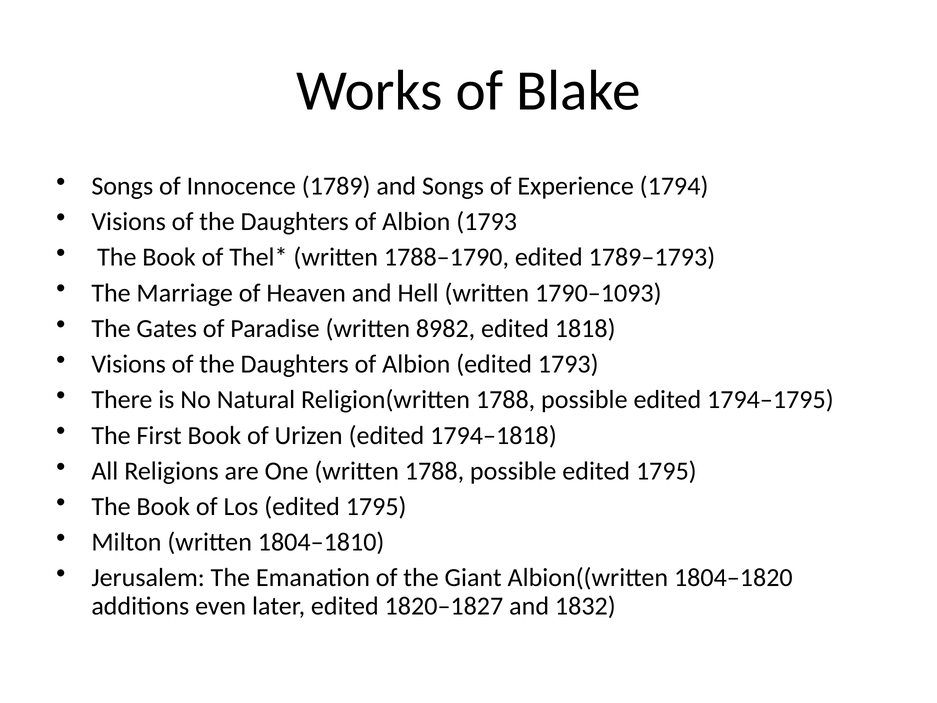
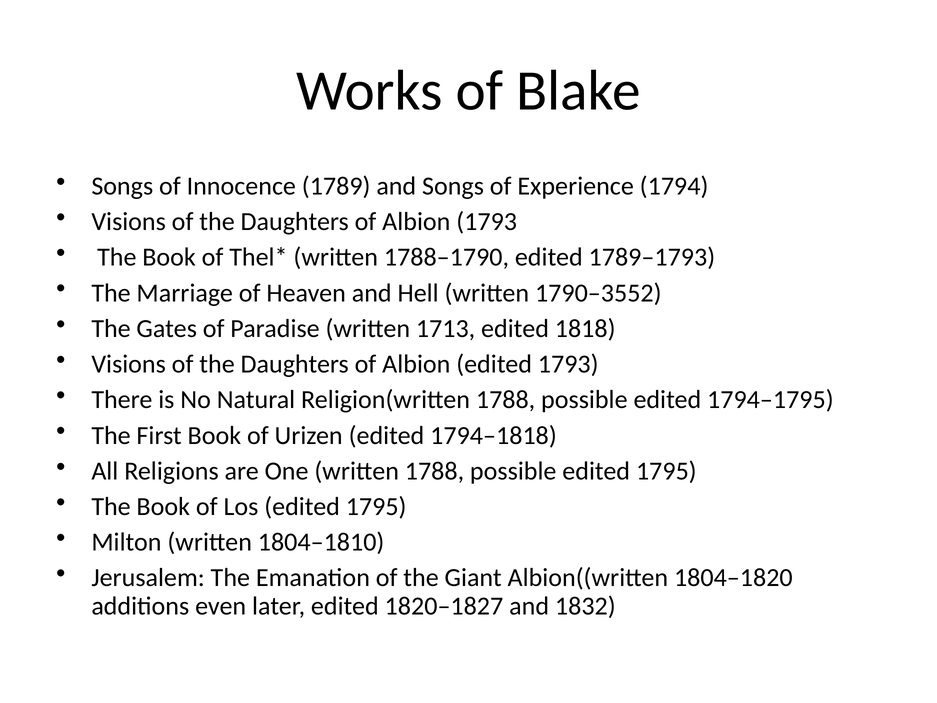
1790–1093: 1790–1093 -> 1790–3552 (598, 293)
8982: 8982 -> 1713 (446, 329)
